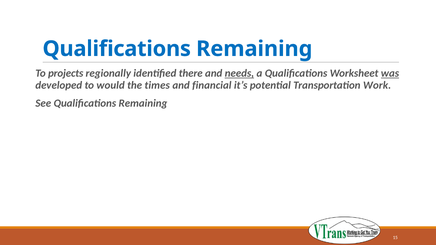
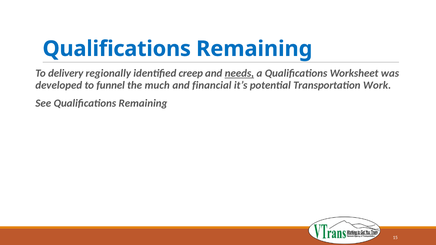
projects: projects -> delivery (66, 73)
there: there -> creep (191, 73)
was underline: present -> none (390, 73)
would: would -> funnel (111, 85)
times: times -> much (157, 85)
